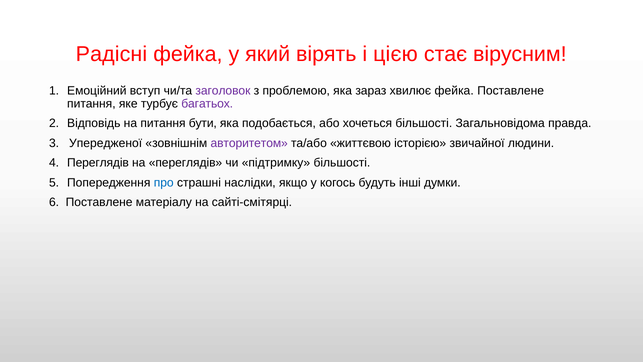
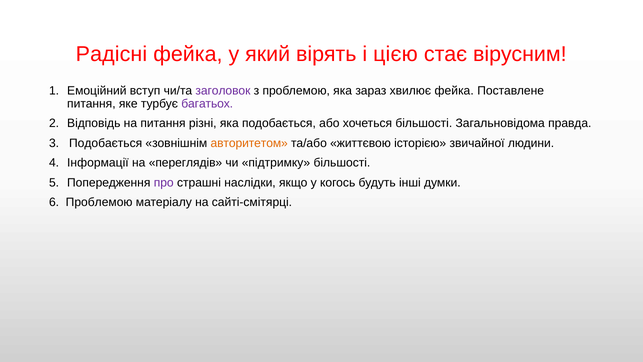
бути: бути -> різні (203, 123)
3 Упередженої: Упередженої -> Подобається (106, 143)
авторитетом colour: purple -> orange (249, 143)
Переглядів: Переглядів -> Інформації (98, 163)
про colour: blue -> purple (164, 182)
6 Поставлене: Поставлене -> Проблемою (99, 202)
